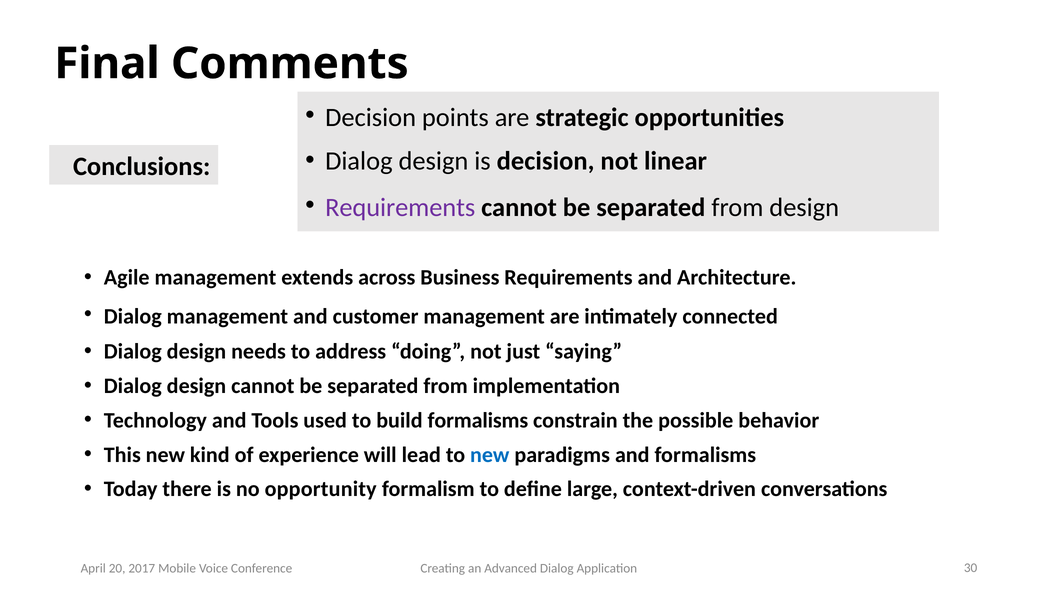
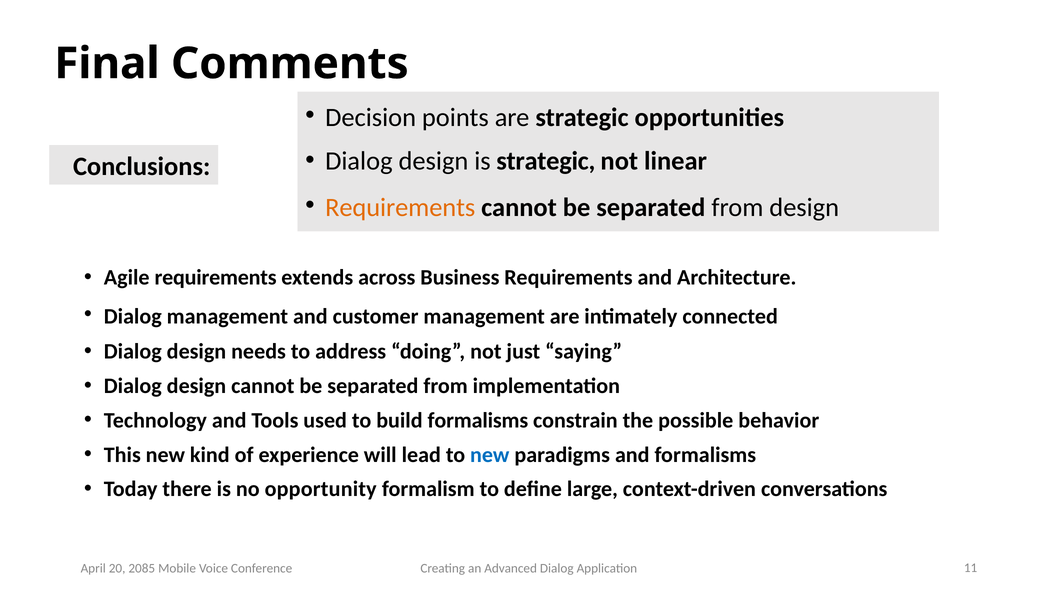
is decision: decision -> strategic (546, 161)
Requirements colour: purple -> orange (400, 208)
Agile management: management -> requirements (216, 278)
2017: 2017 -> 2085 (142, 568)
30: 30 -> 11 (971, 568)
